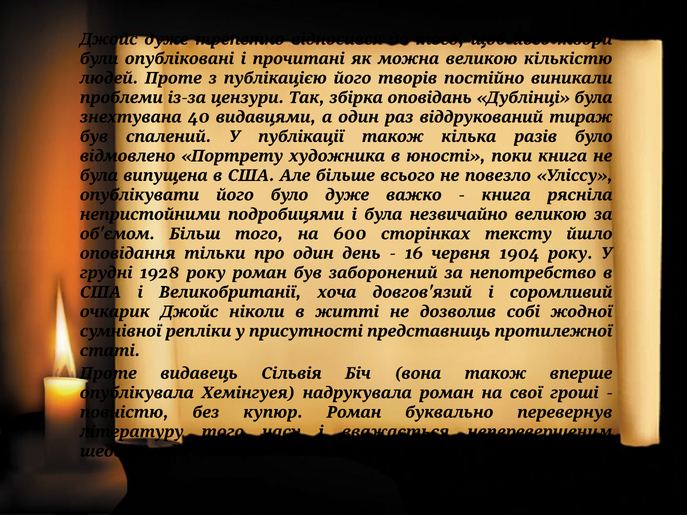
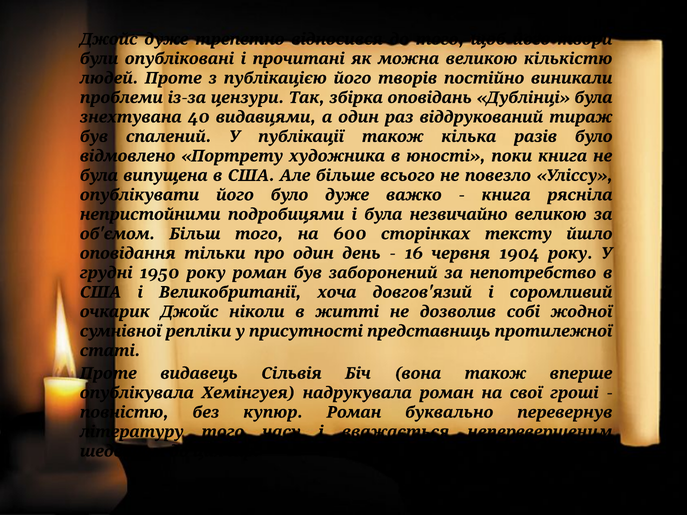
1928: 1928 -> 1950 (159, 273)
